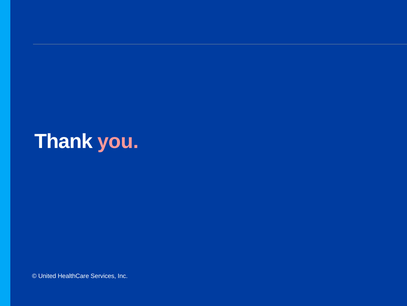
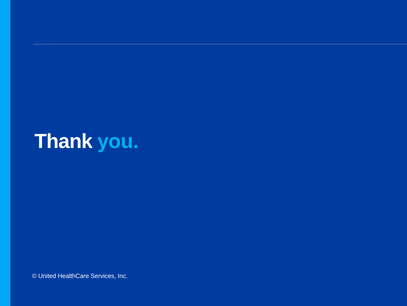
you colour: pink -> light blue (118, 141)
